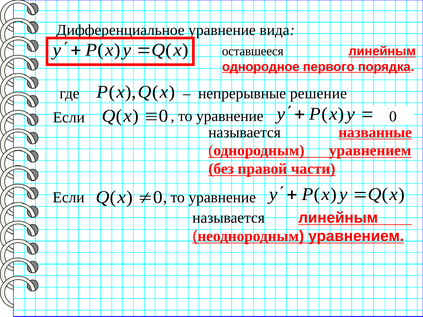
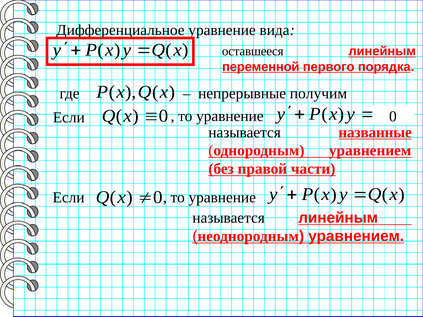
однородное: однородное -> переменной (261, 67)
решение: решение -> получим (318, 94)
